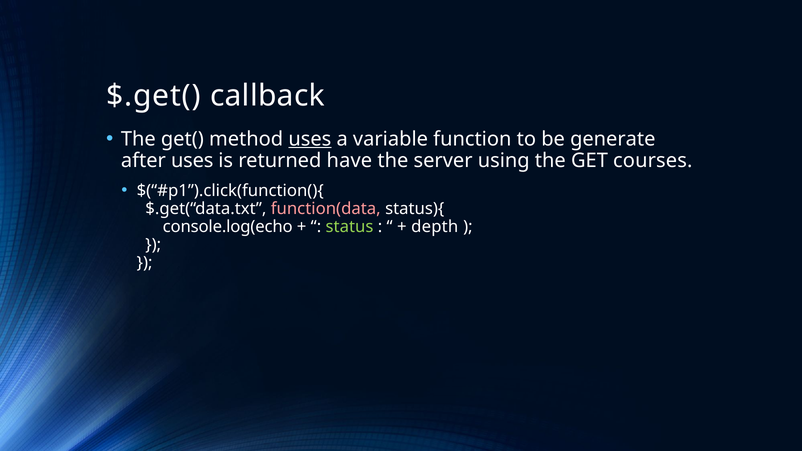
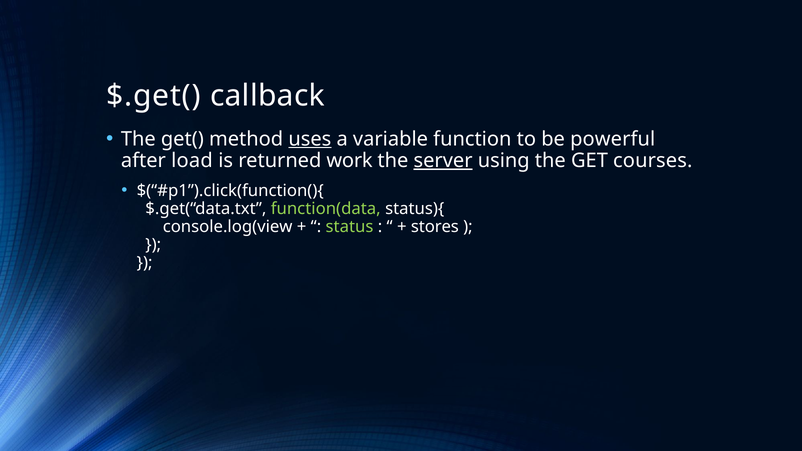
generate: generate -> powerful (613, 139)
after uses: uses -> load (192, 161)
have: have -> work (350, 161)
server underline: none -> present (443, 161)
function(data colour: pink -> light green (326, 209)
console.log(echo: console.log(echo -> console.log(view (228, 227)
depth: depth -> stores (435, 227)
